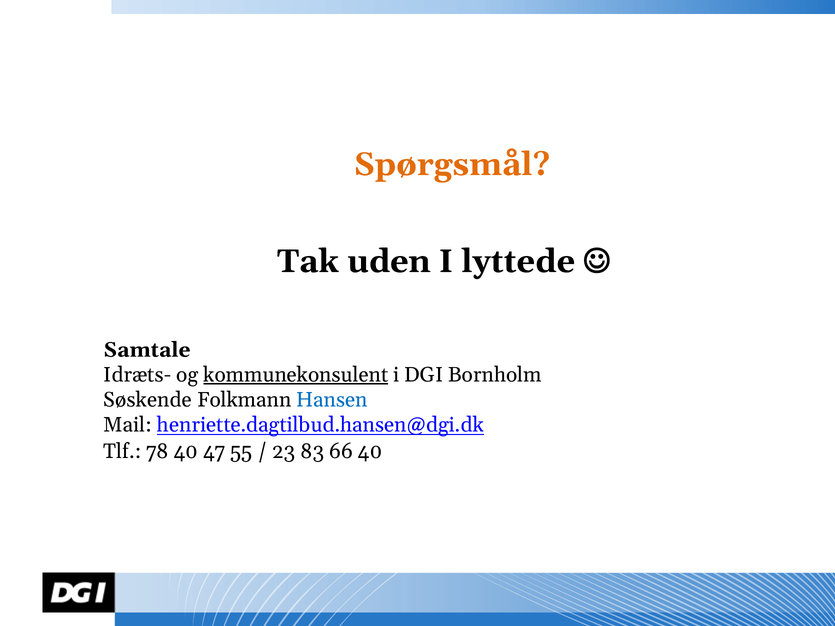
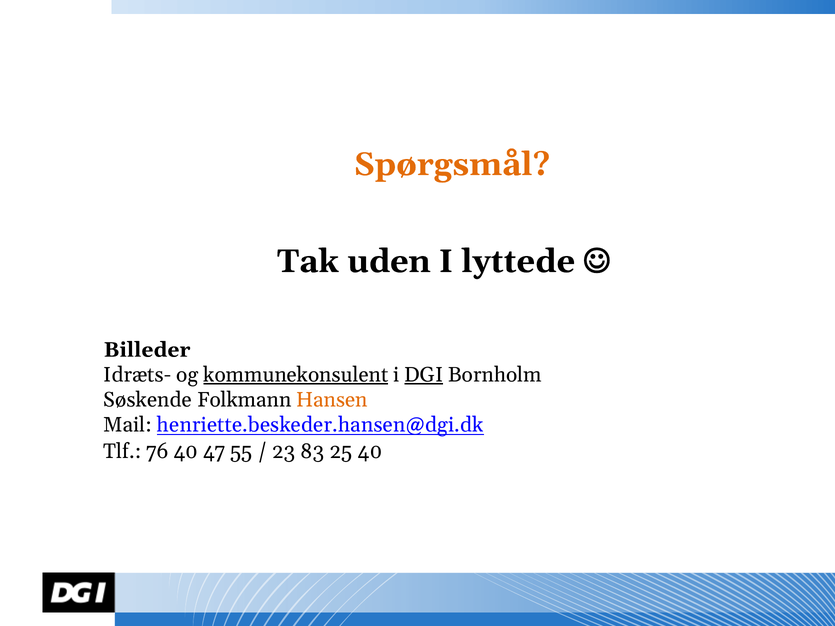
Samtale: Samtale -> Billeder (147, 350)
DGI underline: none -> present (424, 375)
Hansen colour: blue -> orange (332, 400)
henriette.dagtilbud.hansen@dgi.dk: henriette.dagtilbud.hansen@dgi.dk -> henriette.beskeder.hansen@dgi.dk (320, 425)
78: 78 -> 76 (157, 452)
66: 66 -> 25 (341, 452)
